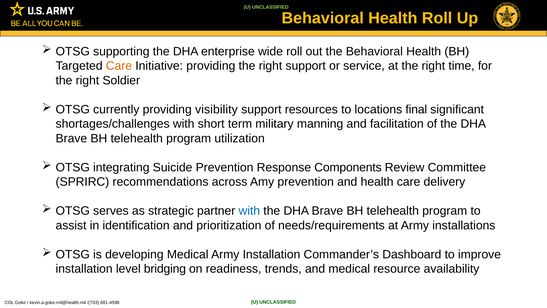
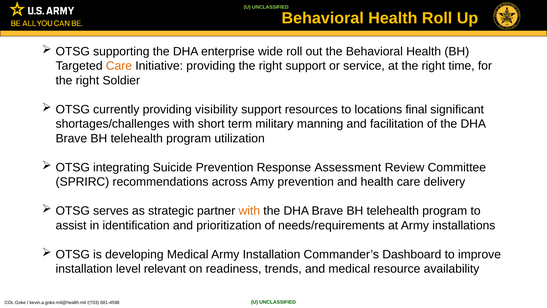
Components: Components -> Assessment (348, 167)
with colour: blue -> orange (249, 211)
bridging: bridging -> relevant (165, 269)
